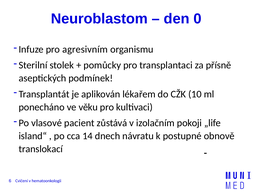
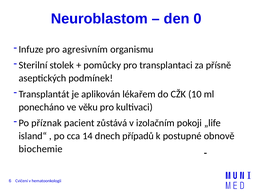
vlasové: vlasové -> příznak (47, 123)
návratu: návratu -> případů (138, 136)
translokací: translokací -> biochemie (41, 149)
